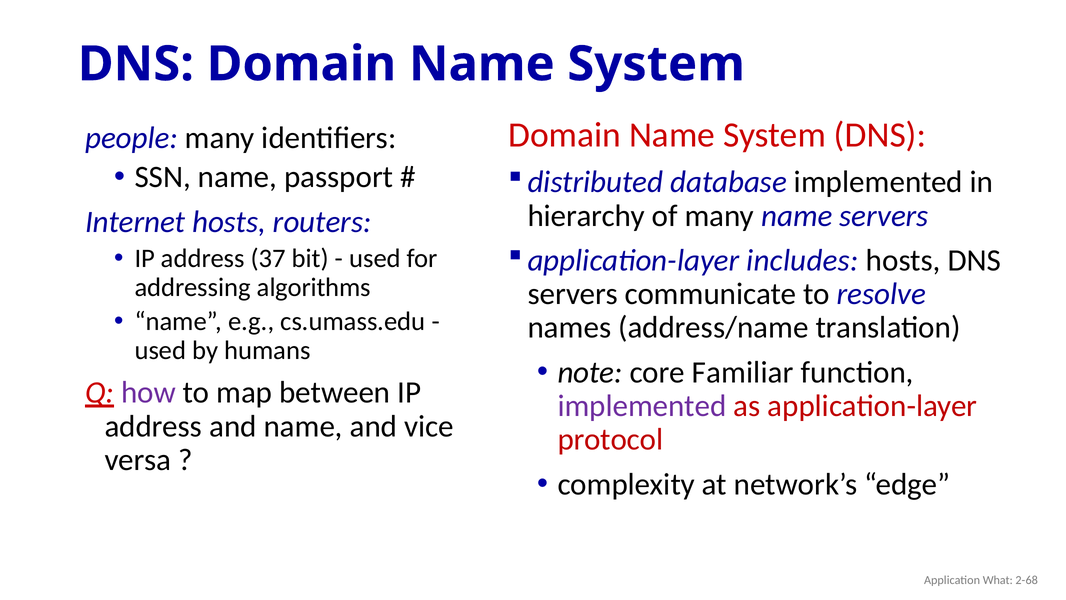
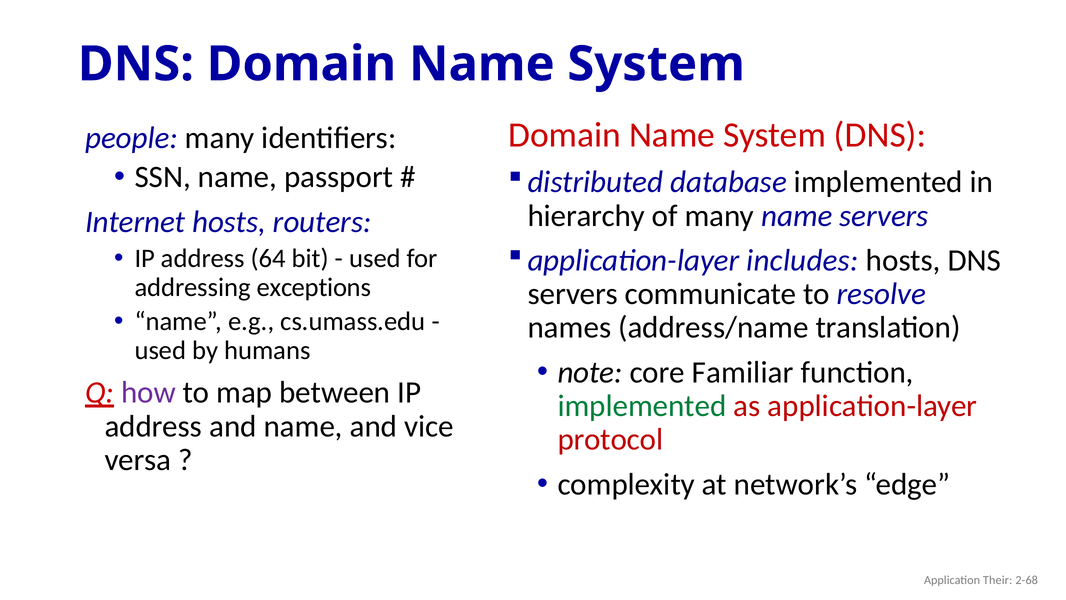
37: 37 -> 64 (268, 258)
algorithms: algorithms -> exceptions (314, 287)
implemented colour: purple -> green (642, 406)
What: What -> Their (998, 580)
